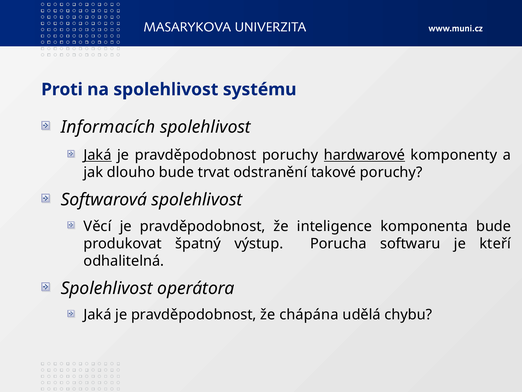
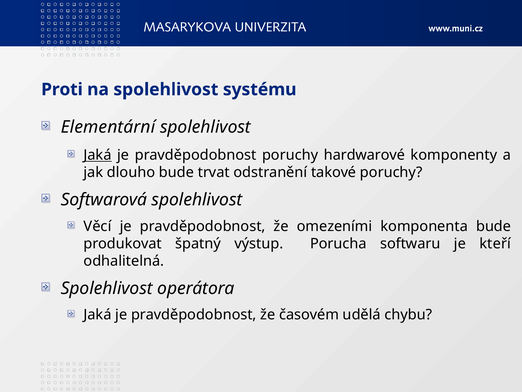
Informacích: Informacích -> Elementární (108, 127)
hardwarové underline: present -> none (364, 155)
inteligence: inteligence -> omezeními (335, 226)
chápána: chápána -> časovém (309, 314)
